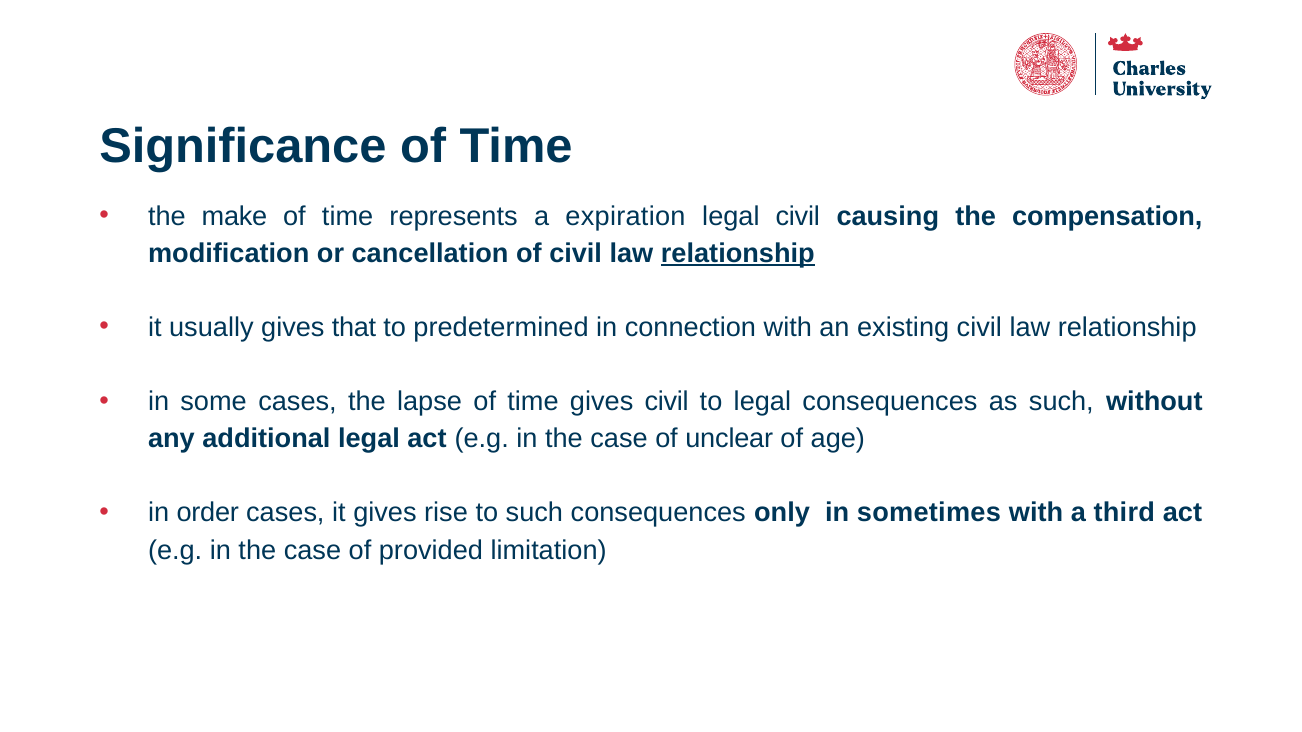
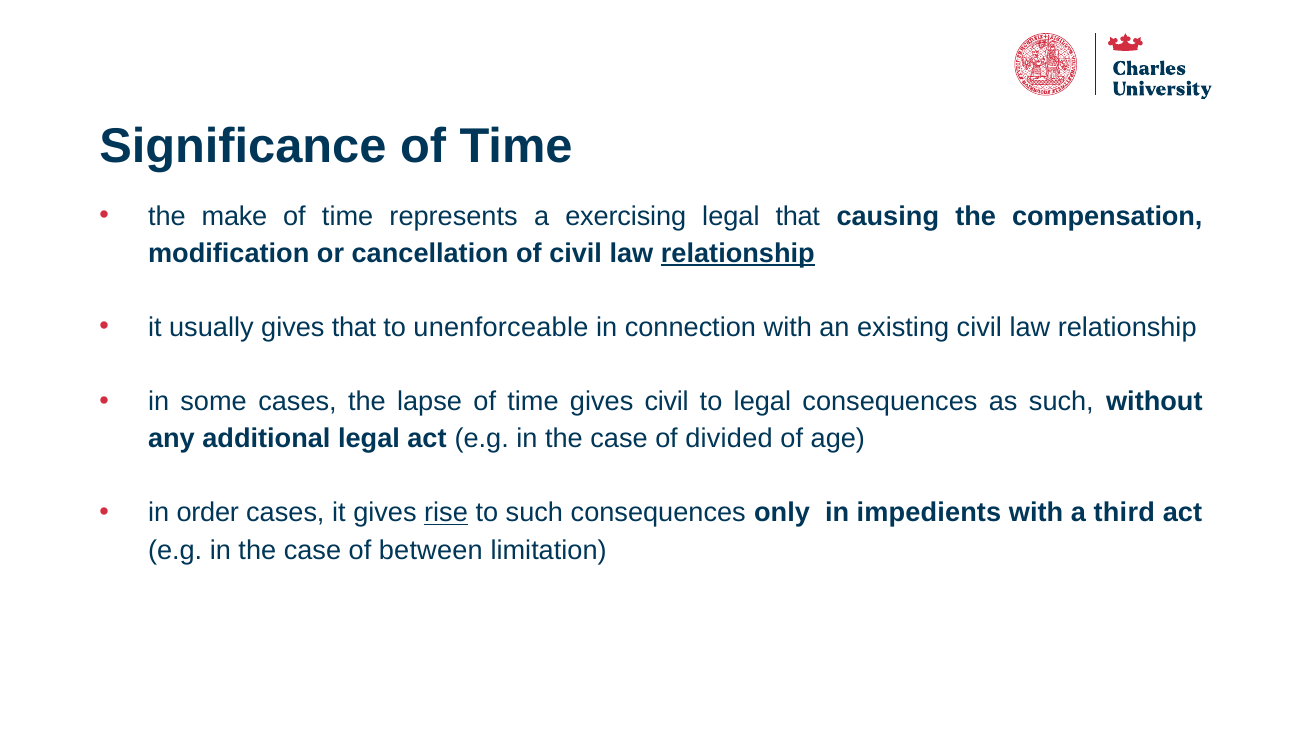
expiration: expiration -> exercising (626, 216)
legal civil: civil -> that (798, 216)
predetermined: predetermined -> unenforceable (501, 328)
unclear: unclear -> divided (729, 439)
rise underline: none -> present (446, 513)
sometimes: sometimes -> impedients (929, 513)
provided: provided -> between (431, 550)
